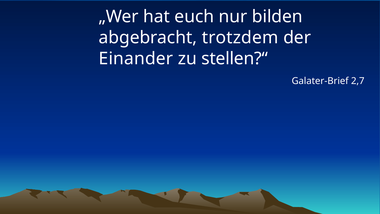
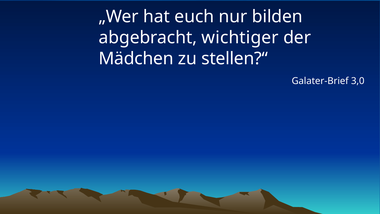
trotzdem: trotzdem -> wichtiger (240, 38)
Einander: Einander -> Mädchen (136, 58)
2,7: 2,7 -> 3,0 (358, 81)
